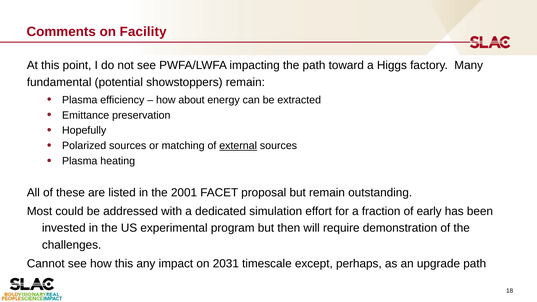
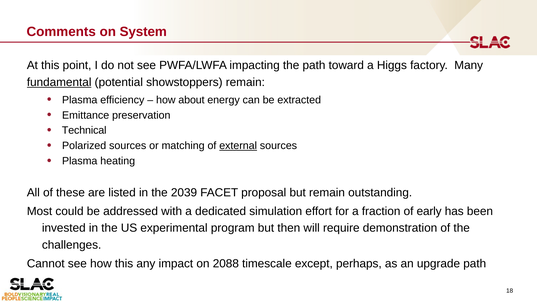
Facility: Facility -> System (143, 32)
fundamental underline: none -> present (59, 82)
Hopefully: Hopefully -> Technical (84, 130)
2001: 2001 -> 2039 (184, 193)
2031: 2031 -> 2088 (226, 264)
